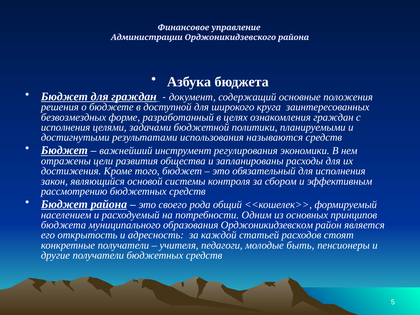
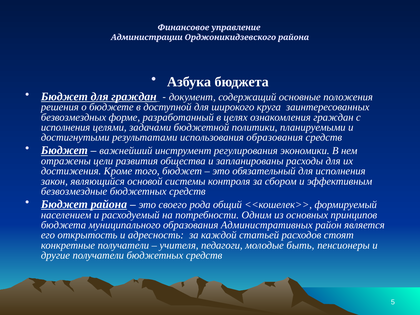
использования называются: называются -> образования (275, 137)
рассмотрению: рассмотрению -> безвозмездные (74, 191)
Орджоникидзевском: Орджоникидзевском -> Административных (267, 225)
